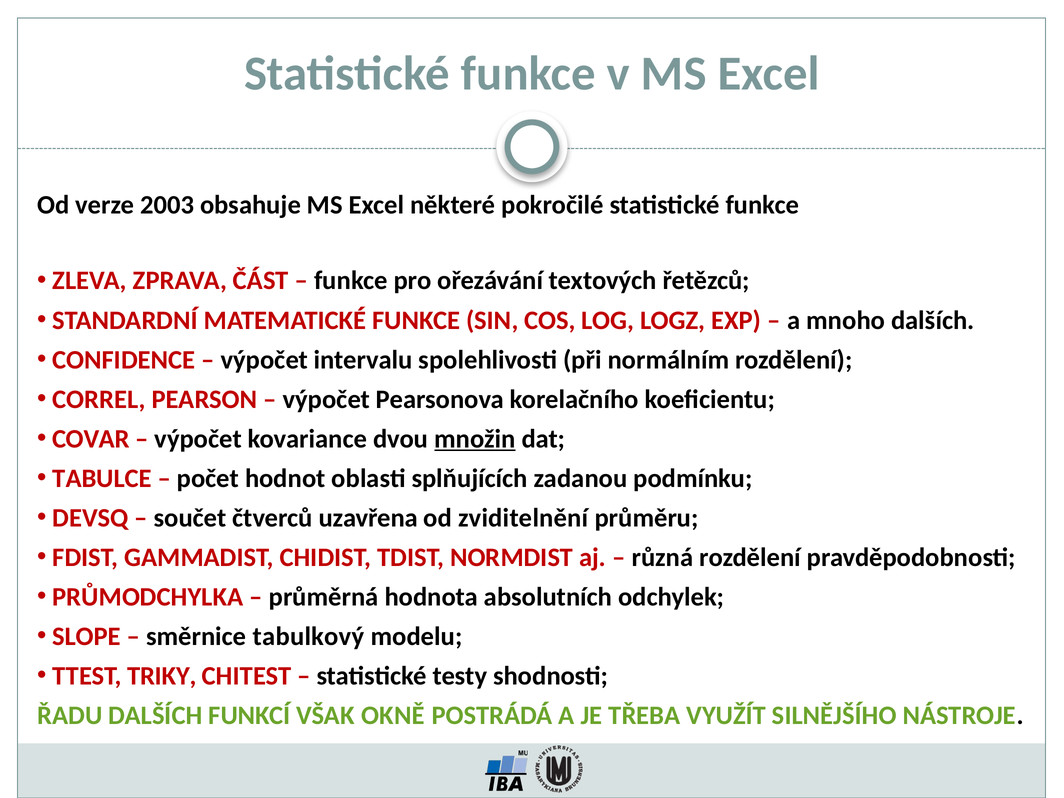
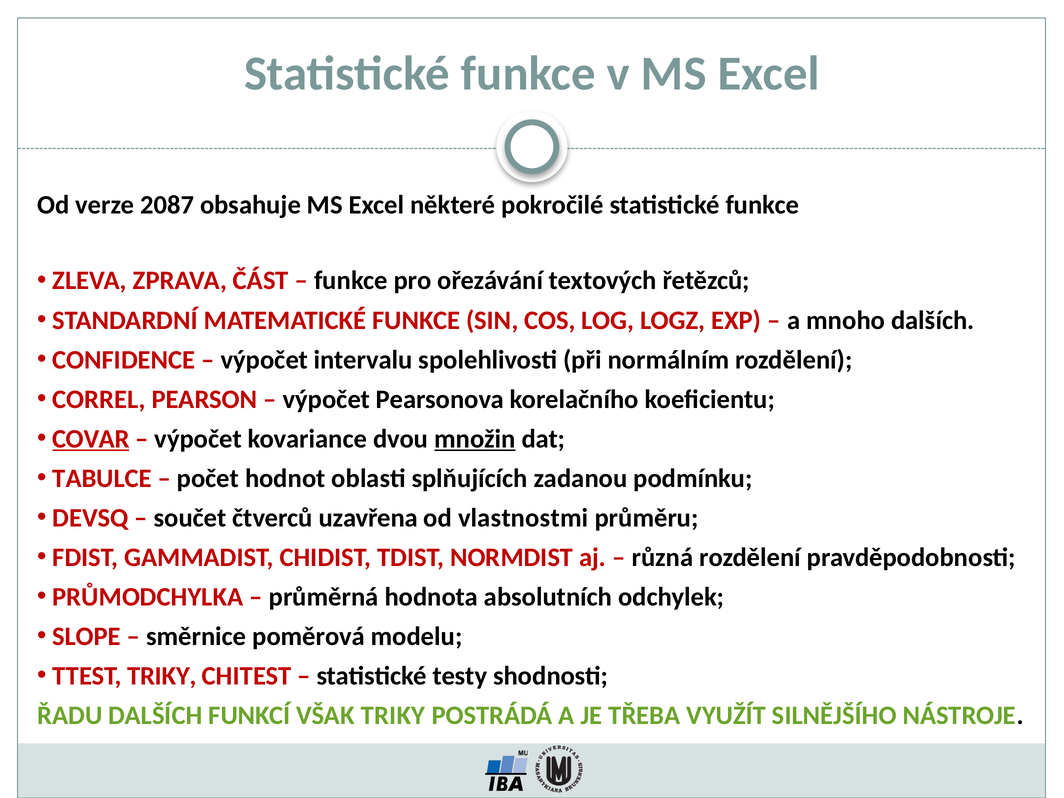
2003: 2003 -> 2087 (167, 205)
COVAR underline: none -> present (91, 439)
zviditelnění: zviditelnění -> vlastnostmi (523, 518)
tabulkový: tabulkový -> poměrová (309, 637)
VŠAK OKNĚ: OKNĚ -> TRIKY (393, 716)
